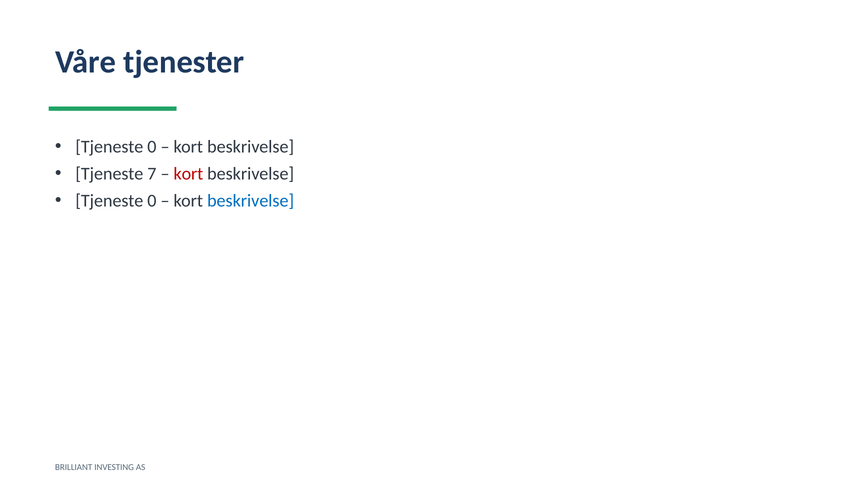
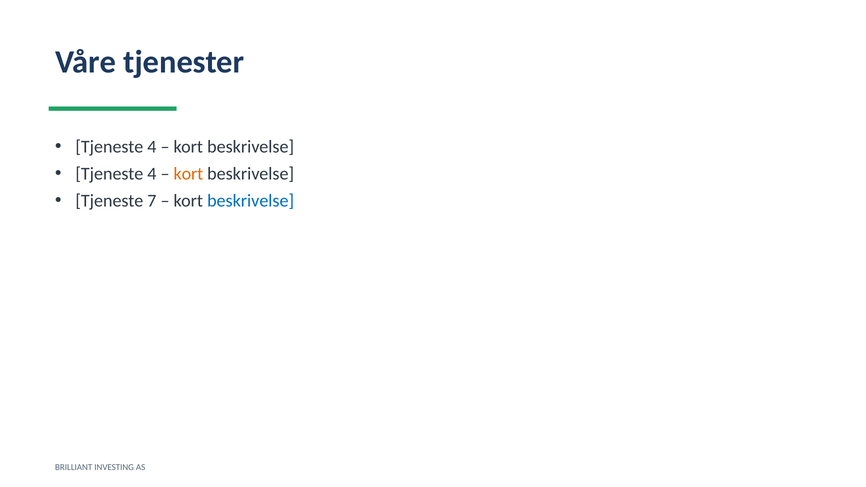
0: 0 -> 4 (152, 147)
7: 7 -> 4 (152, 174)
kort colour: red -> orange (188, 174)
0: 0 -> 7 (152, 201)
